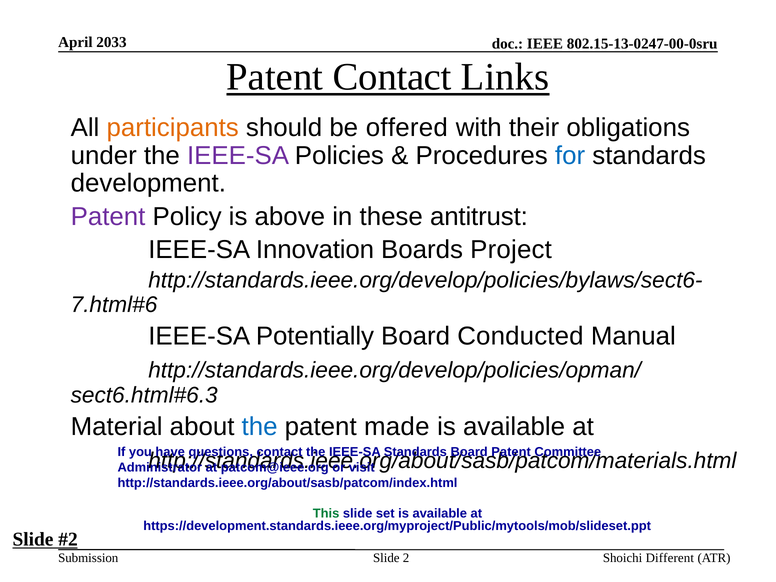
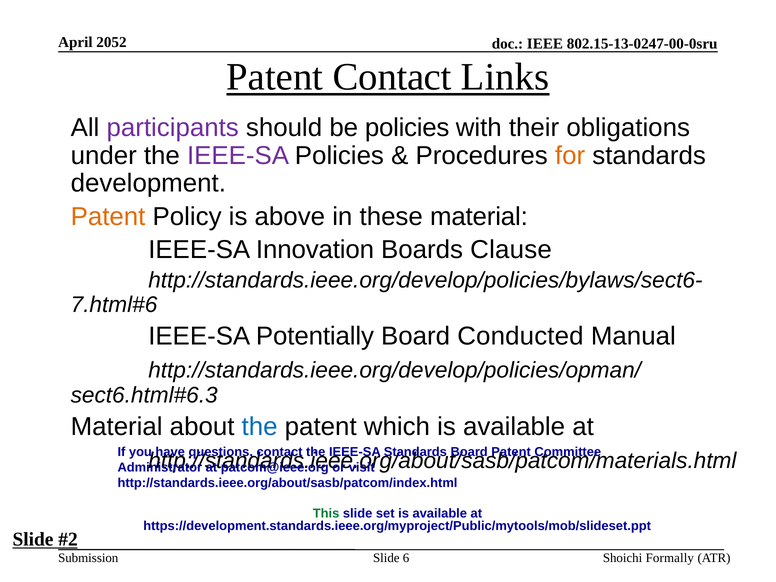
2033: 2033 -> 2052 (111, 42)
participants colour: orange -> purple (173, 128)
be offered: offered -> policies (407, 128)
for colour: blue -> orange (570, 155)
Patent colour: purple -> orange (108, 217)
these antitrust: antitrust -> material (479, 217)
Project: Project -> Clause (511, 250)
made: made -> which (397, 427)
Different: Different -> Formally (670, 558)
2: 2 -> 6 (406, 558)
